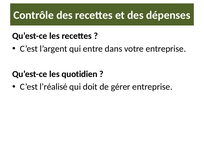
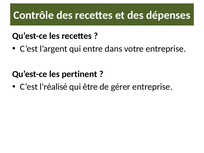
quotidien: quotidien -> pertinent (79, 74)
doit: doit -> être (90, 87)
